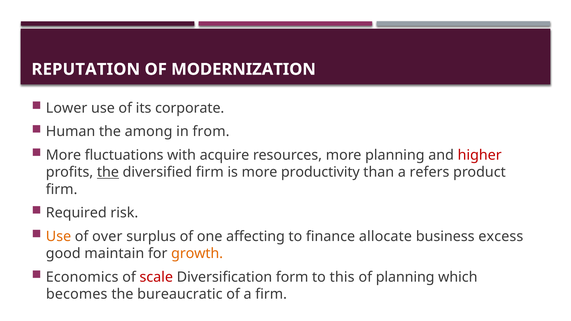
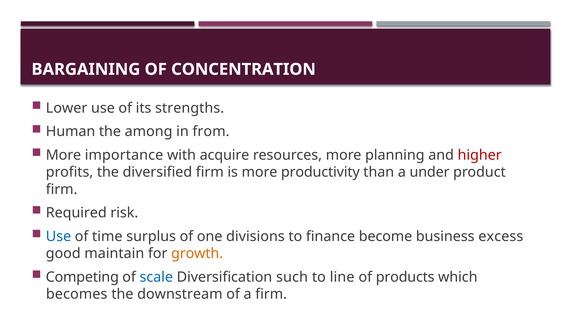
REPUTATION: REPUTATION -> BARGAINING (86, 69)
MODERNIZATION: MODERNIZATION -> CONCENTRATION (244, 69)
corporate: corporate -> strengths (190, 108)
fluctuations: fluctuations -> importance (124, 155)
the underline: present -> none (108, 172)
refers: refers -> under (430, 172)
Use colour: orange -> blue (58, 237)
over: over -> time (107, 237)
affecting: affecting -> divisions (255, 237)
allocate: allocate -> become (386, 237)
Economics: Economics -> Competing (82, 277)
scale colour: red -> blue (156, 277)
form: form -> such (292, 277)
this: this -> line (342, 277)
of planning: planning -> products (405, 277)
bureaucratic: bureaucratic -> downstream (180, 294)
